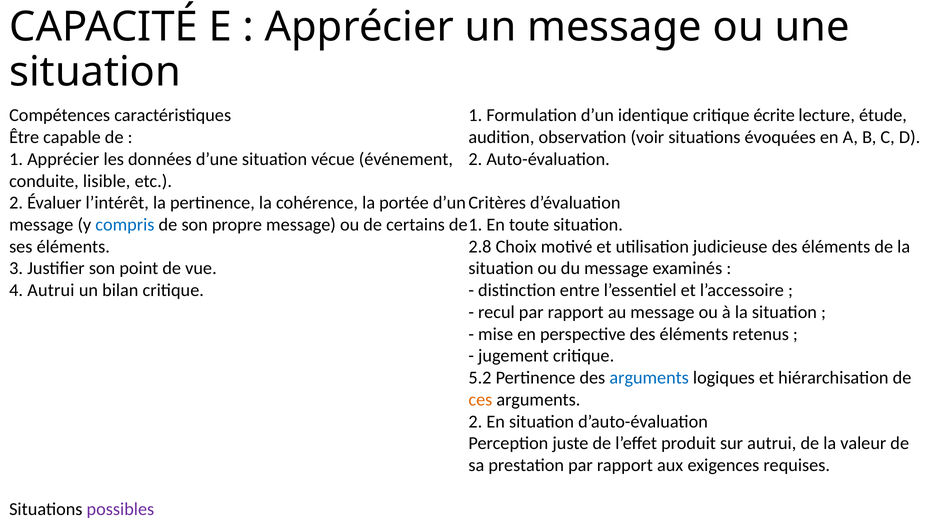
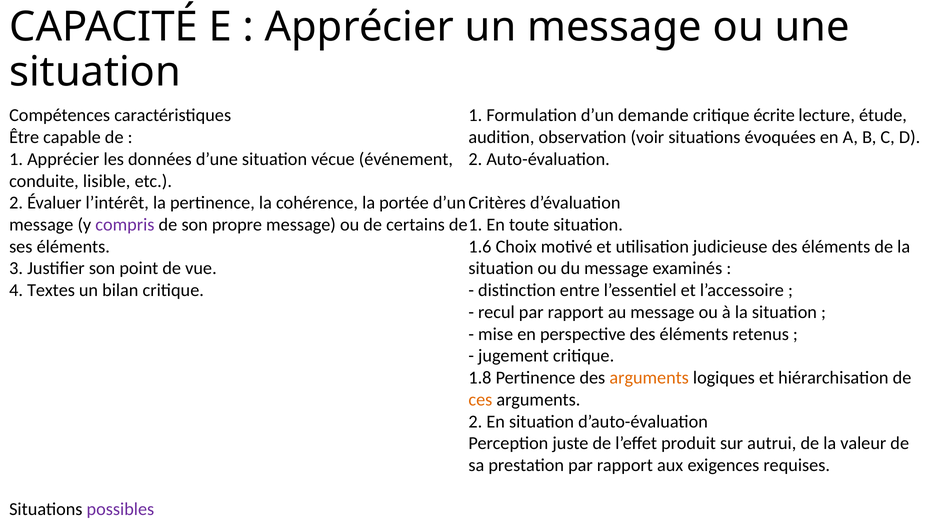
identique: identique -> demande (653, 115)
compris colour: blue -> purple (125, 225)
2.8: 2.8 -> 1.6 (480, 247)
4 Autrui: Autrui -> Textes (51, 290)
5.2: 5.2 -> 1.8 (480, 378)
arguments colour: blue -> orange (649, 378)
